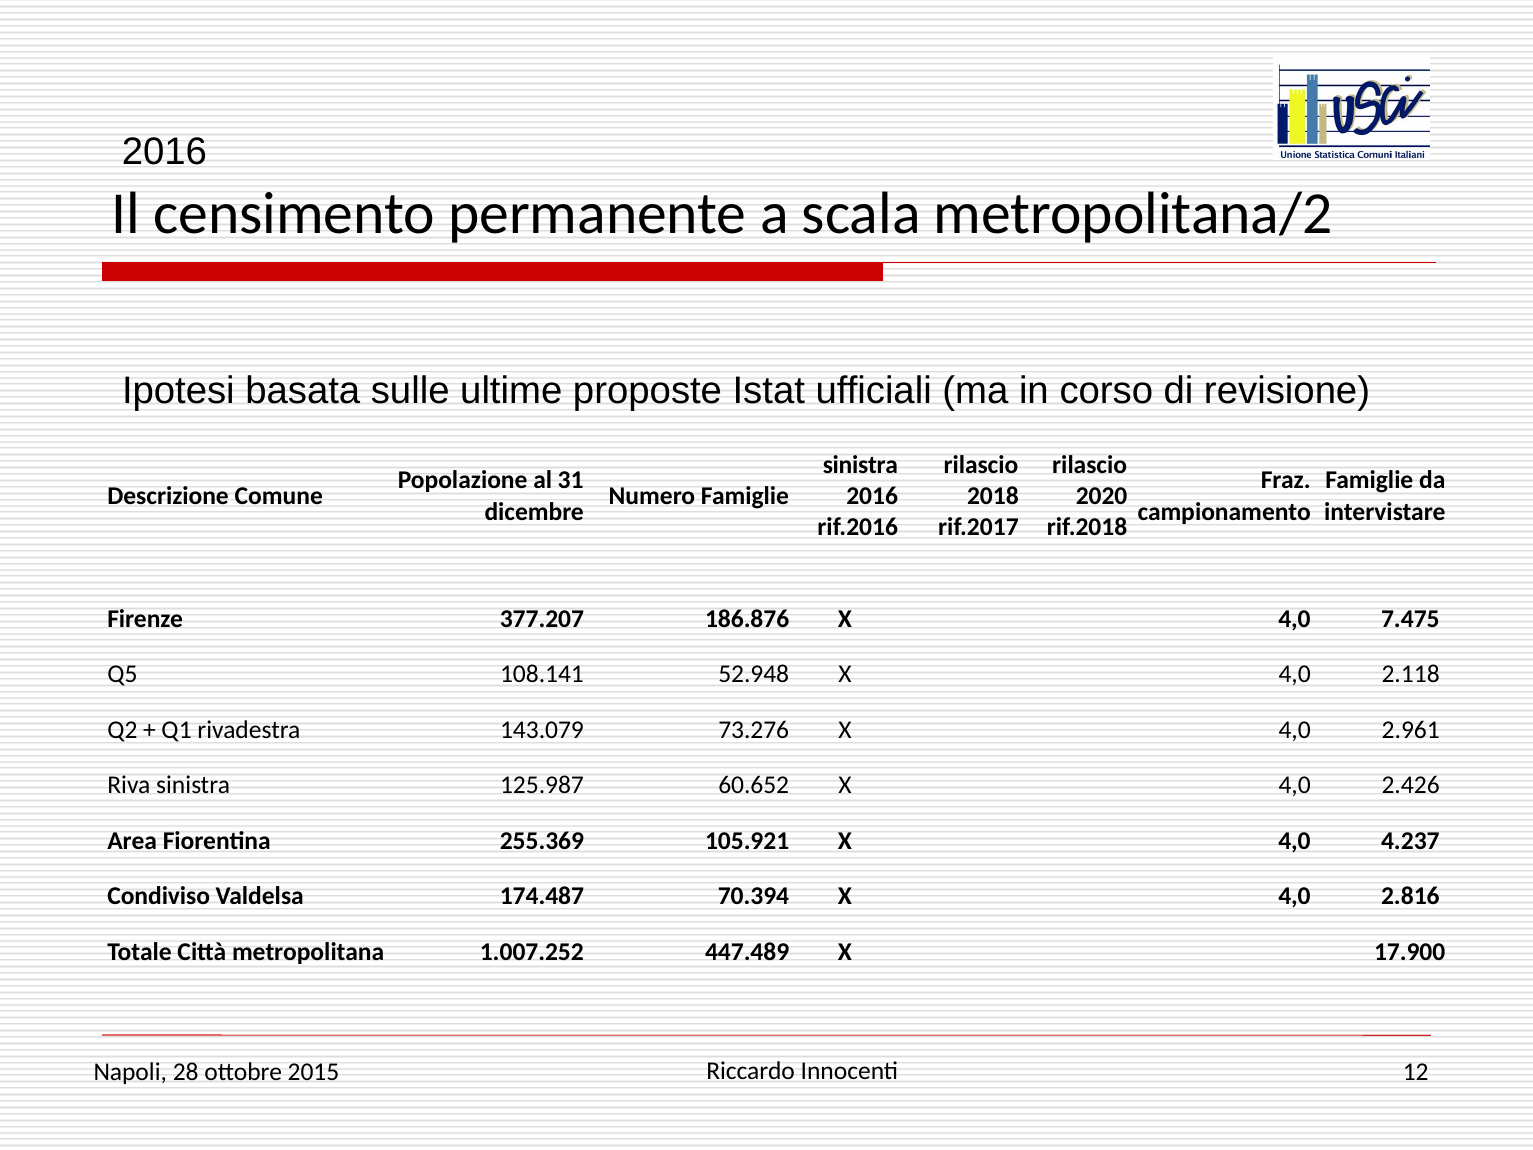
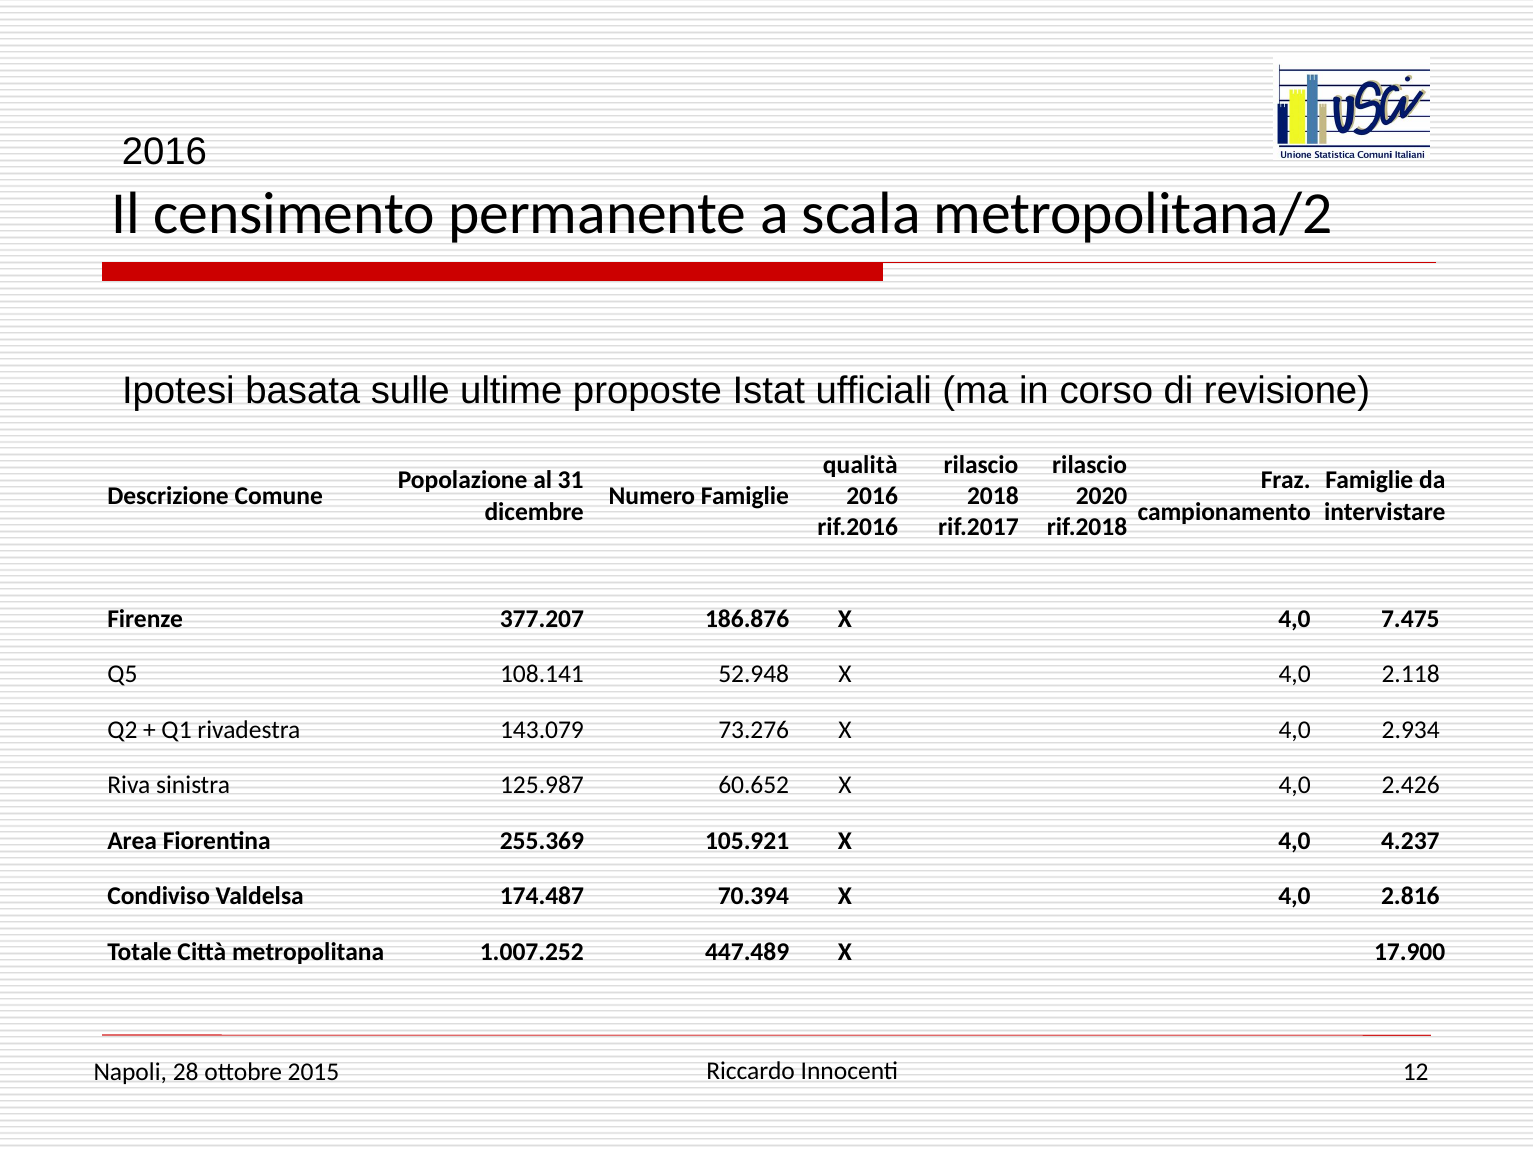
sinistra: sinistra -> qualità (860, 465)
2.961: 2.961 -> 2.934 (1411, 730)
